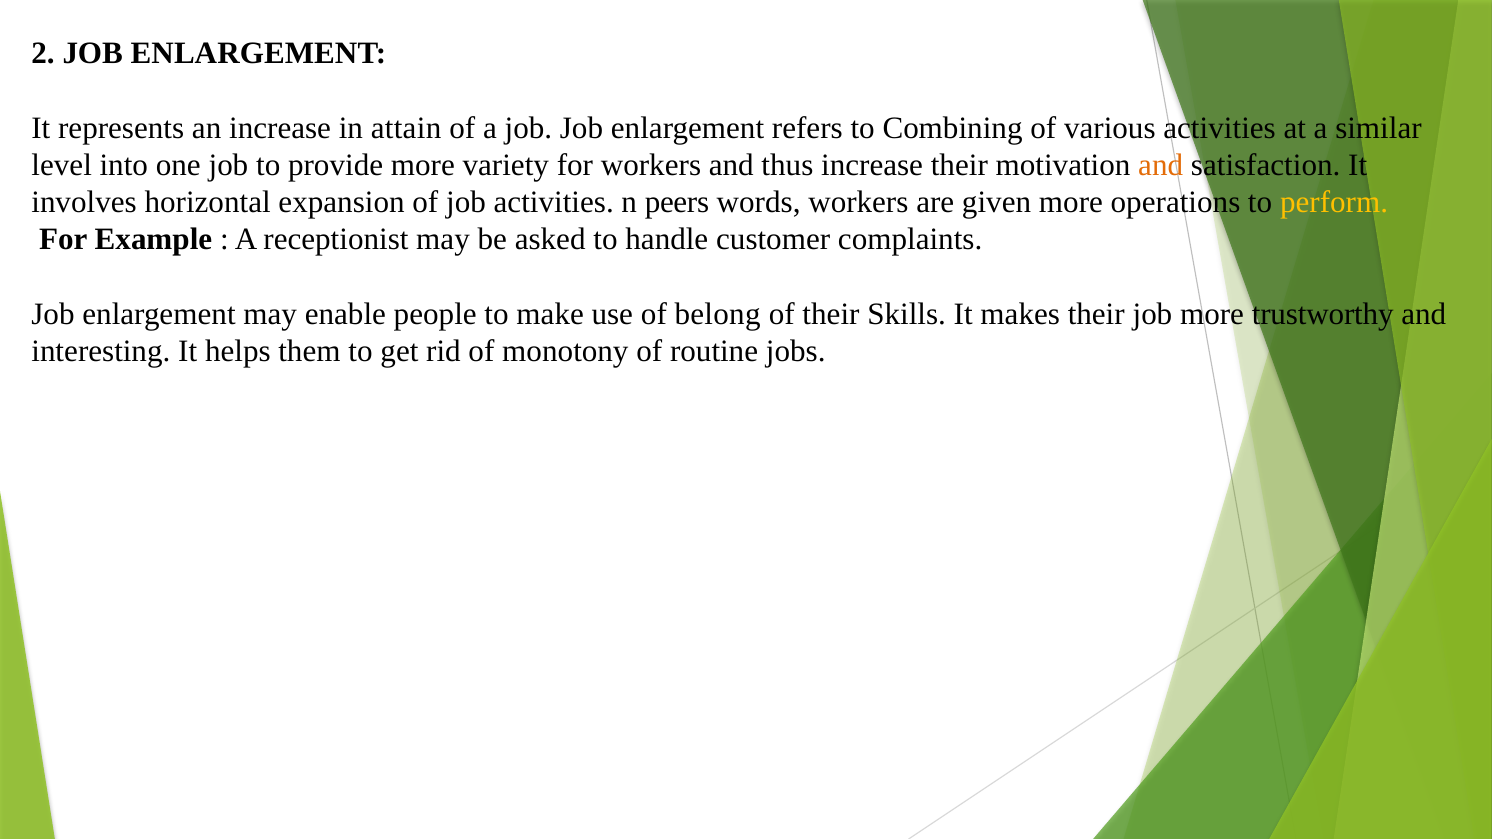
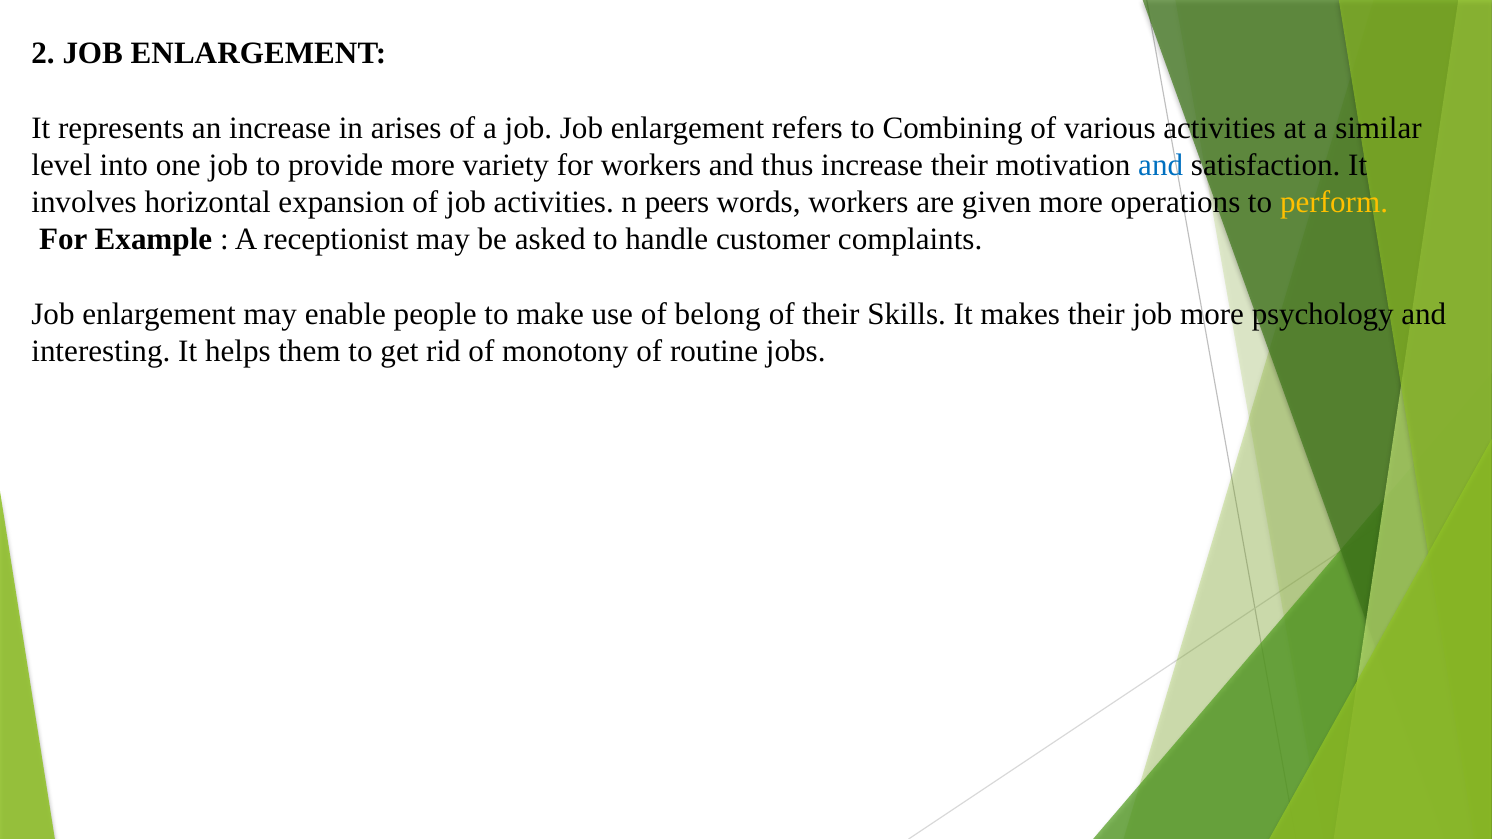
attain: attain -> arises (406, 128)
and colour: orange -> blue (1161, 165)
trustworthy: trustworthy -> psychology (1323, 314)
